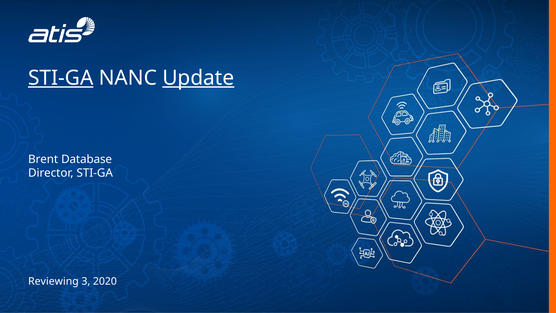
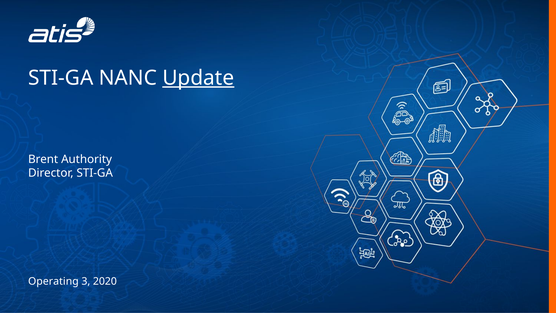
STI-GA underline: present -> none (61, 78)
Database: Database -> Authority (87, 159)
Reviewing: Reviewing -> Operating (53, 281)
